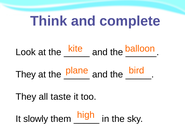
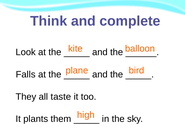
They: They -> Falls (26, 74)
slowly: slowly -> plants (36, 119)
